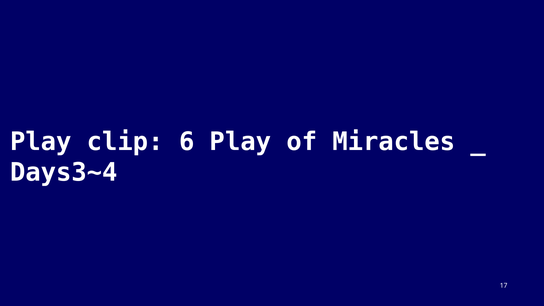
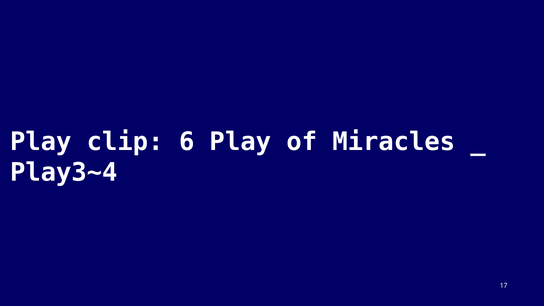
Days3~4: Days3~4 -> Play3~4 (64, 172)
